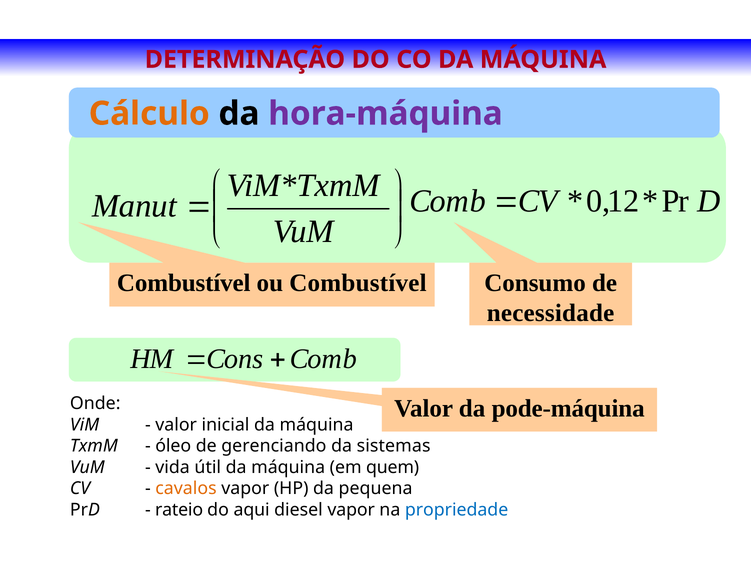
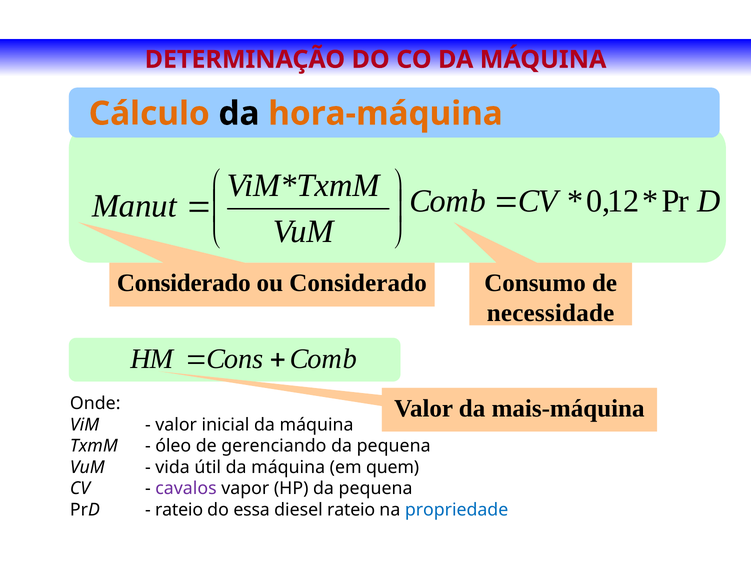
hora-máquina colour: purple -> orange (385, 114)
Combustível: Combustível -> Considerado (184, 283)
ou Combustível: Combustível -> Considerado (358, 283)
pode-máquina: pode-máquina -> mais-máquina (568, 408)
sistemas: sistemas -> pequena (394, 446)
cavalos colour: orange -> purple (186, 489)
aqui: aqui -> essa (252, 510)
diesel vapor: vapor -> rateio (351, 510)
